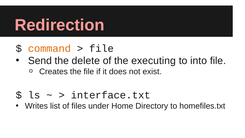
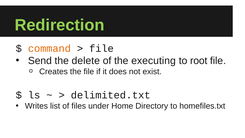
Redirection colour: pink -> light green (60, 25)
into: into -> root (199, 61)
interface.txt: interface.txt -> delimited.txt (111, 95)
